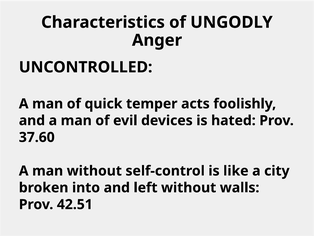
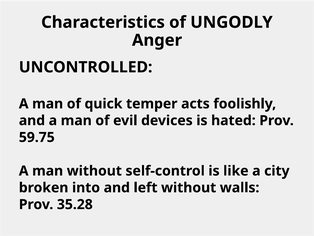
37.60: 37.60 -> 59.75 (37, 137)
42.51: 42.51 -> 35.28 (75, 204)
